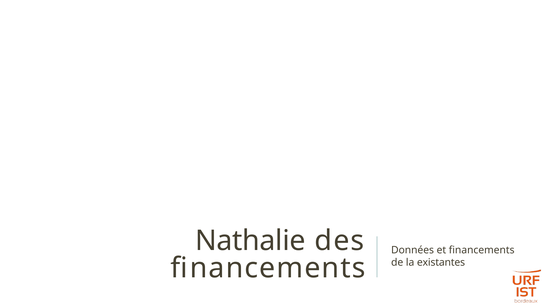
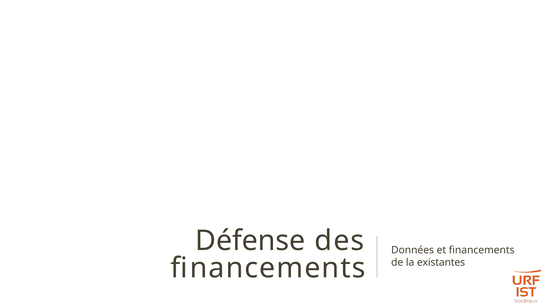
Nathalie: Nathalie -> Défense (250, 241)
